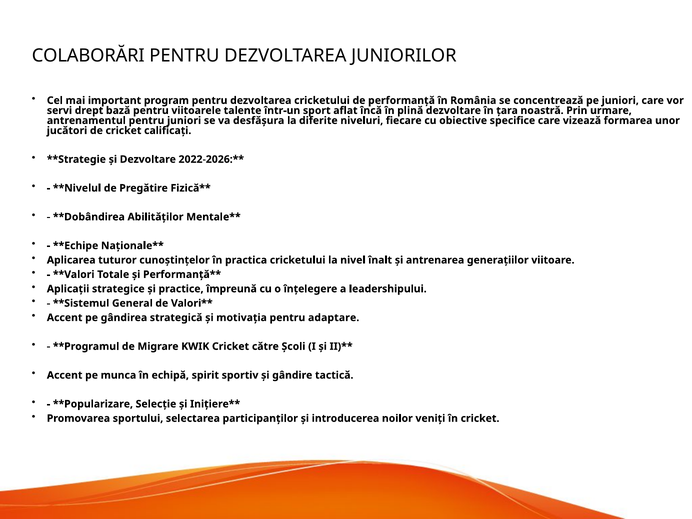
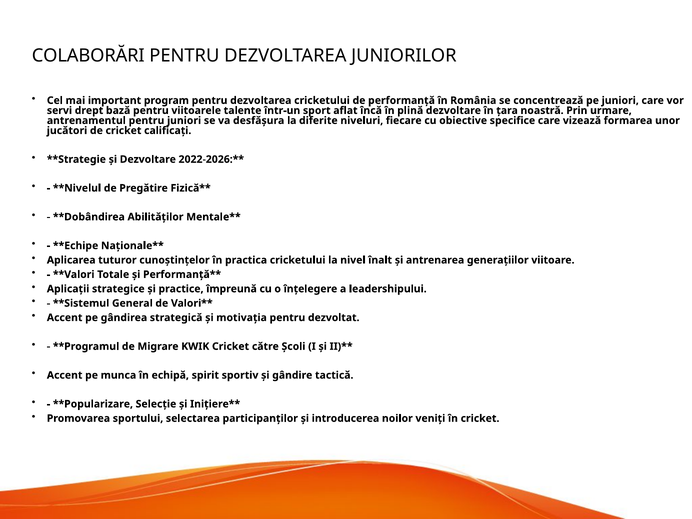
adaptare: adaptare -> dezvoltat (334, 318)
